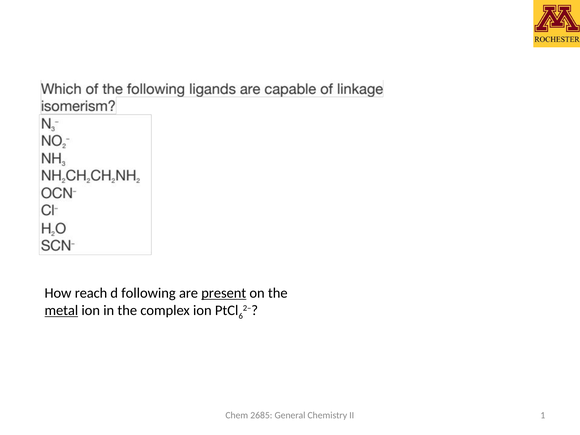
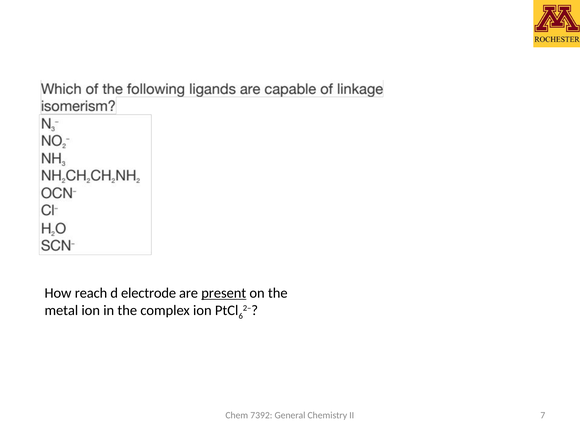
following: following -> electrode (149, 293)
metal underline: present -> none (61, 310)
2685: 2685 -> 7392 (261, 415)
1: 1 -> 7 (543, 415)
